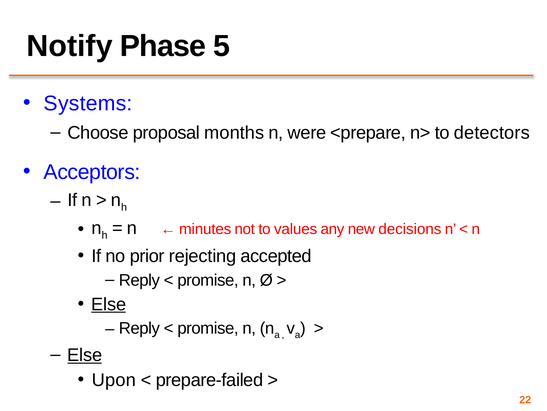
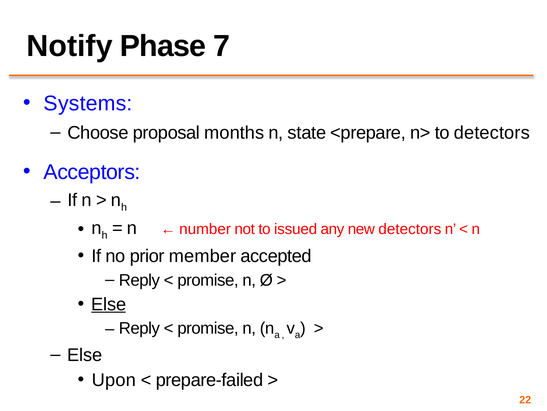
5: 5 -> 7 (222, 46)
were: were -> state (307, 133)
minutes: minutes -> number (205, 229)
values: values -> issued (296, 229)
new decisions: decisions -> detectors (410, 229)
rejecting: rejecting -> member (203, 256)
Else underline: present -> none (85, 355)
